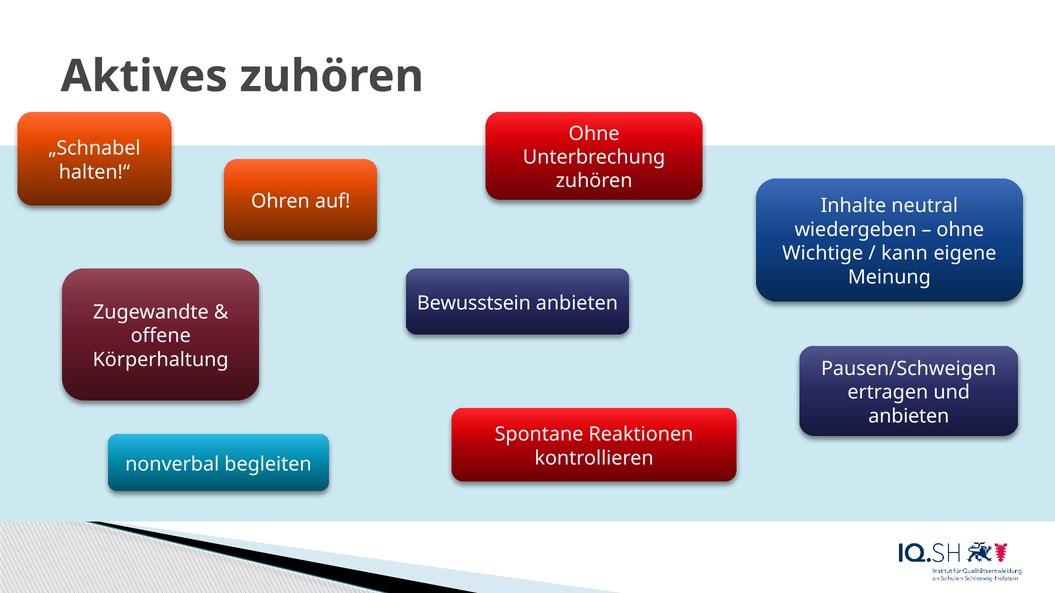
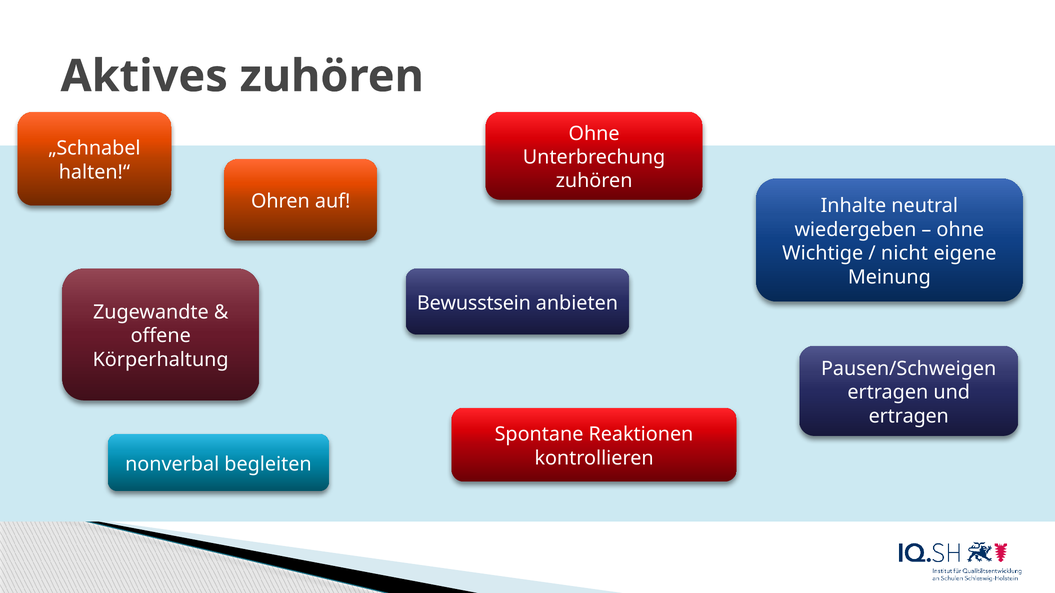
kann: kann -> nicht (904, 254)
anbieten: anbieten -> ertragen (909, 416)
